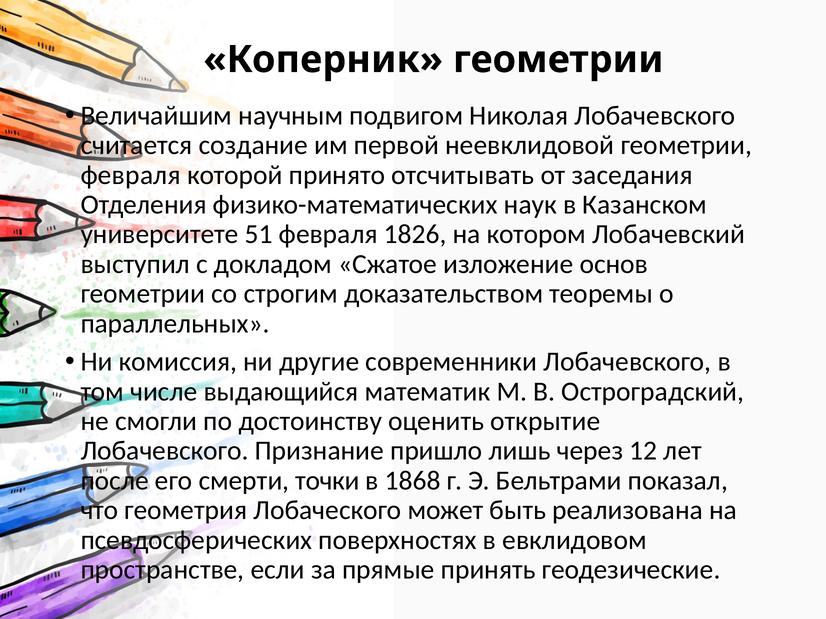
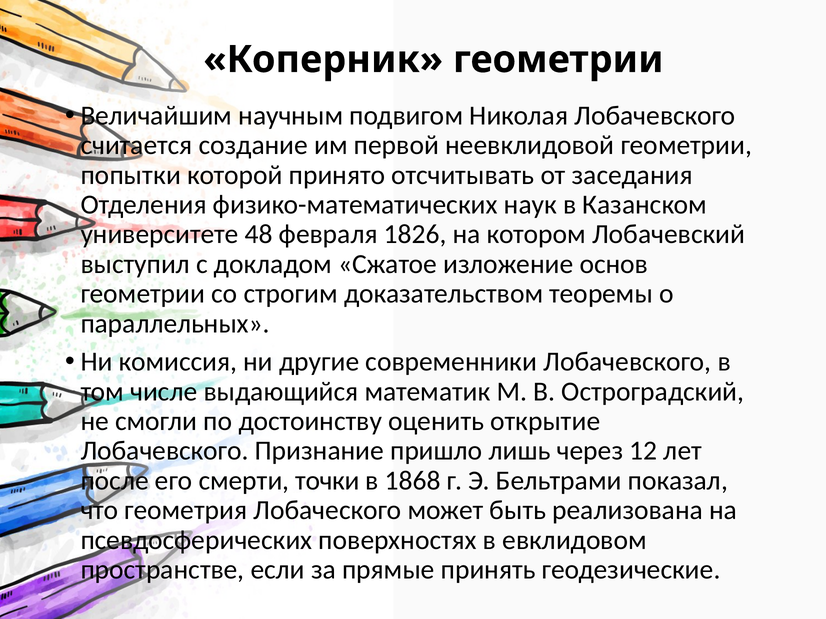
февраля: февраля -> попытки (131, 175)
51: 51 -> 48 (259, 235)
